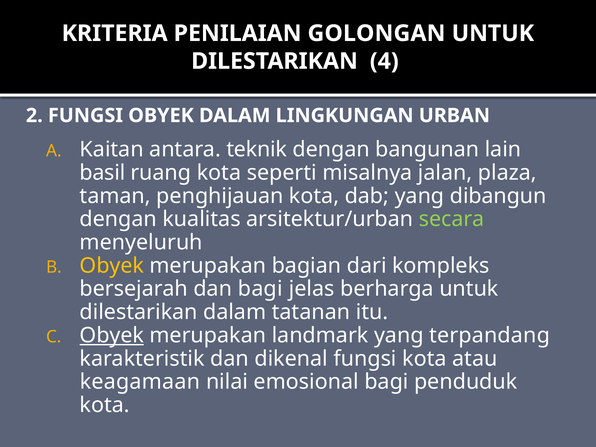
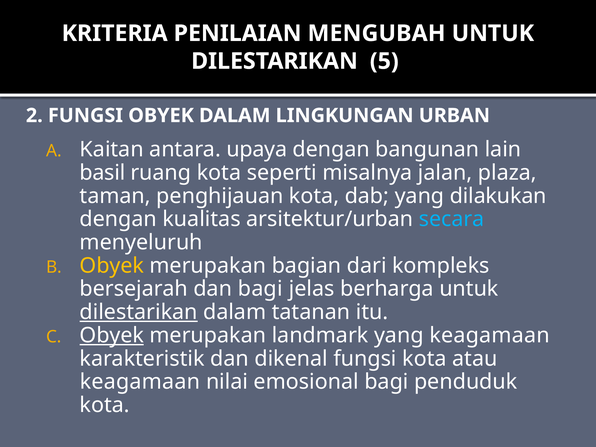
GOLONGAN: GOLONGAN -> MENGUBAH (377, 33)
4: 4 -> 5 (384, 61)
teknik: teknik -> upaya (257, 150)
dibangun: dibangun -> dilakukan (498, 196)
secara colour: light green -> light blue (452, 219)
dilestarikan underline: none -> present (139, 312)
yang terpandang: terpandang -> keagamaan (490, 335)
